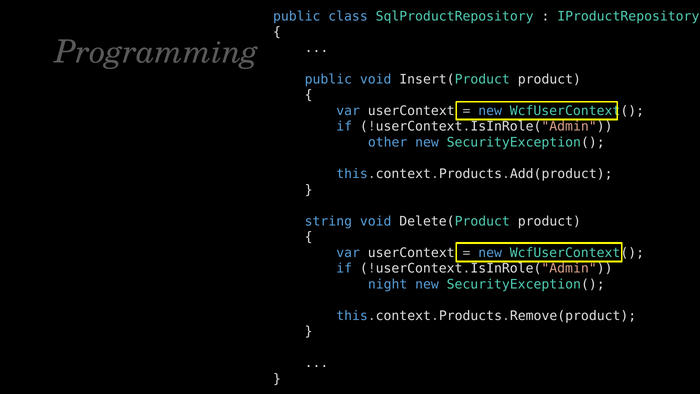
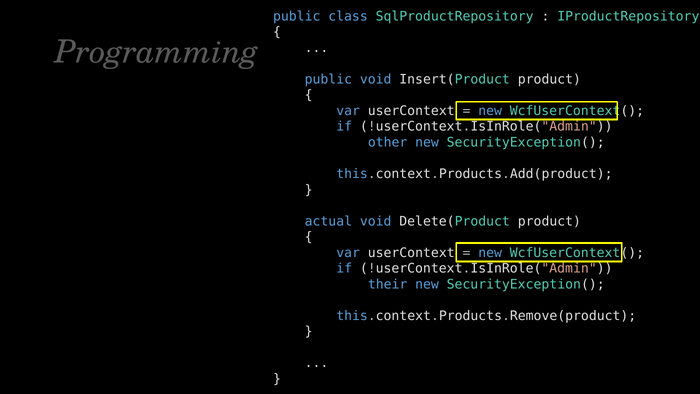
string: string -> actual (328, 221)
night: night -> their (388, 284)
